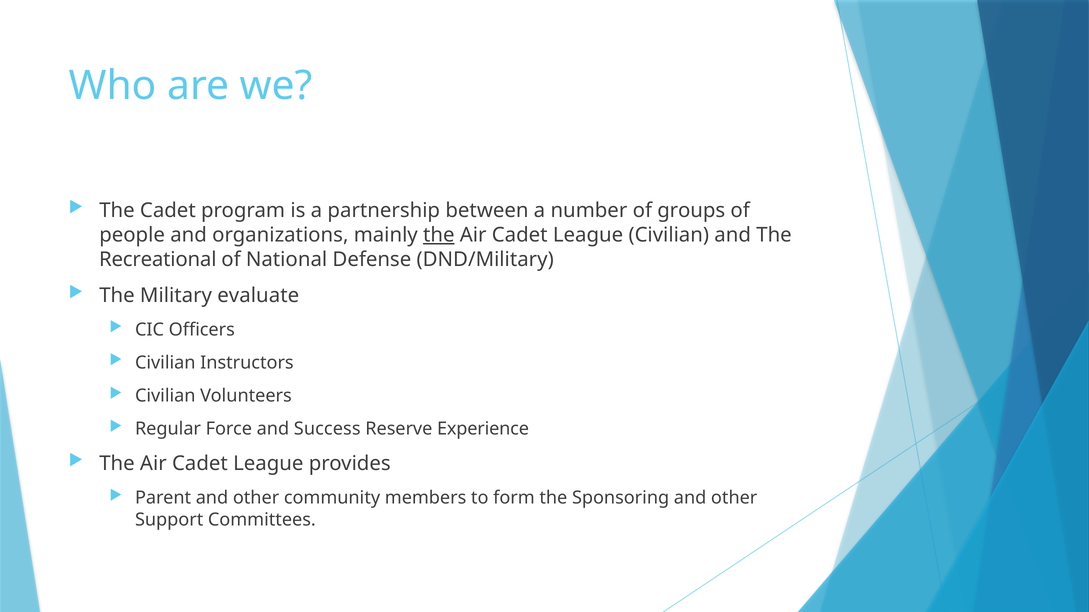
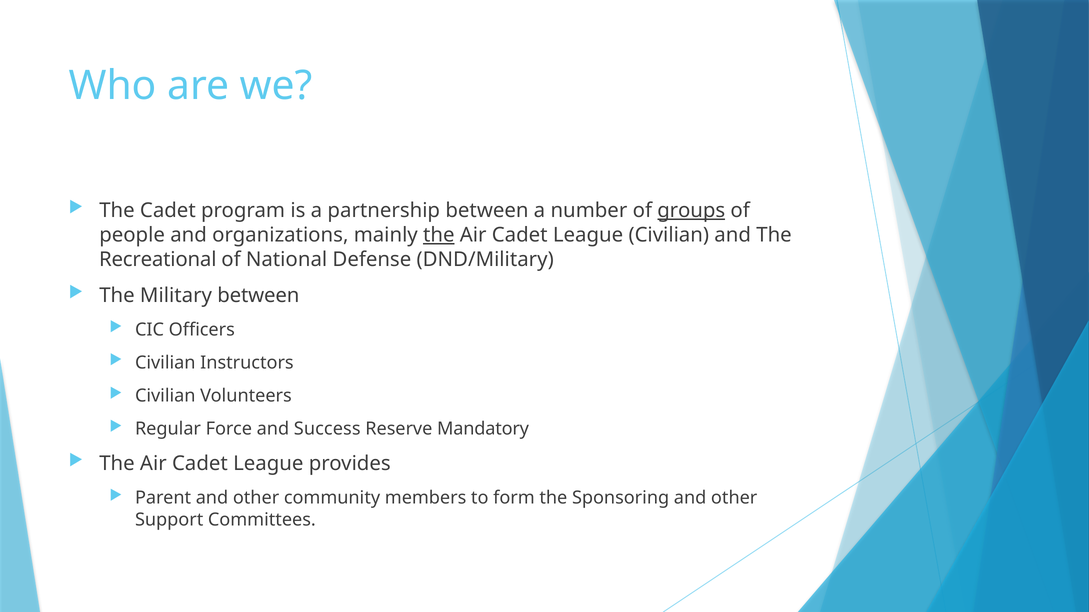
groups underline: none -> present (691, 211)
Military evaluate: evaluate -> between (258, 296)
Experience: Experience -> Mandatory (483, 429)
